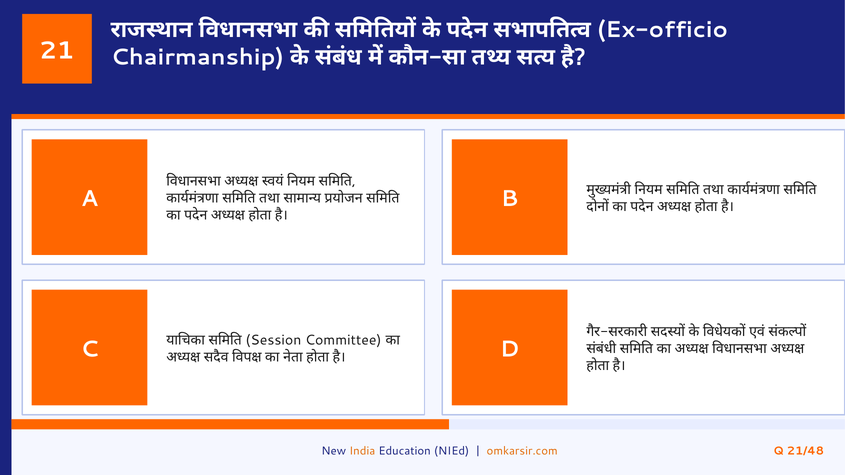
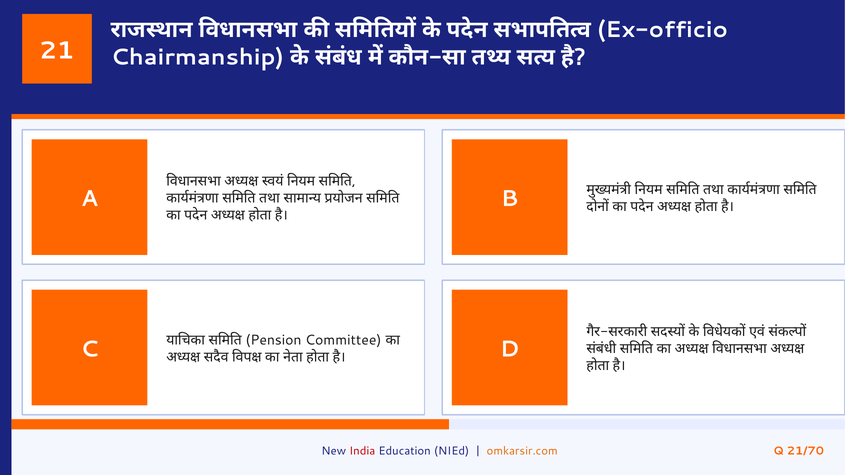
Session: Session -> Pension (273, 340)
India colour: orange -> red (362, 451)
21/48: 21/48 -> 21/70 (805, 451)
